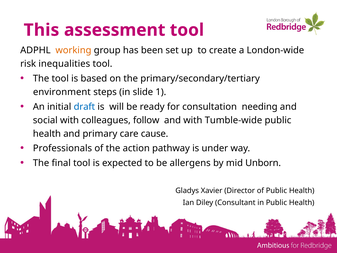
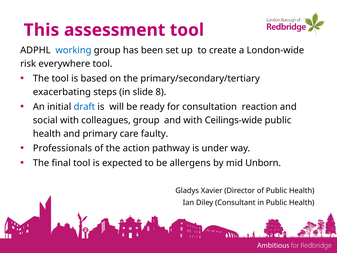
working colour: orange -> blue (73, 50)
inequalities: inequalities -> everywhere (64, 64)
environment: environment -> exacerbating (62, 92)
1: 1 -> 8 (161, 92)
needing: needing -> reaction (260, 107)
colleagues follow: follow -> group (146, 120)
Tumble-wide: Tumble-wide -> Ceilings-wide (234, 120)
cause: cause -> faulty (155, 134)
